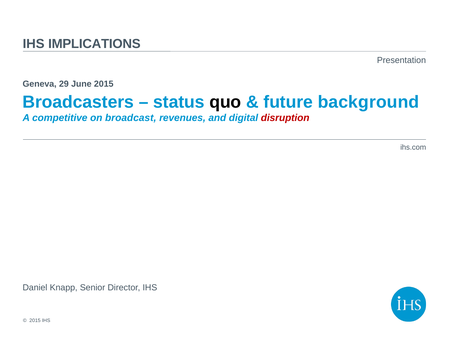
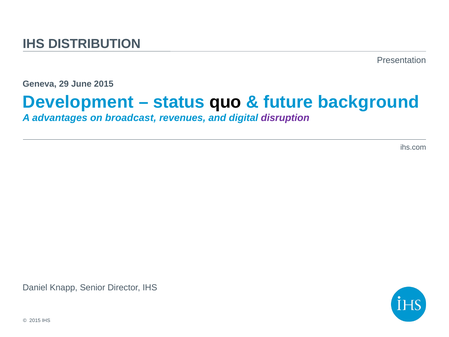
IMPLICATIONS: IMPLICATIONS -> DISTRIBUTION (94, 44)
Broadcasters: Broadcasters -> Development (78, 102)
competitive: competitive -> advantages (60, 118)
disruption colour: red -> purple (285, 118)
